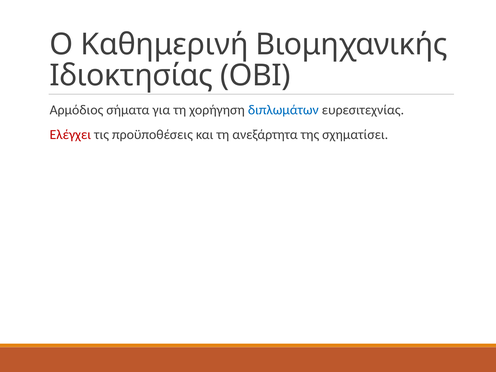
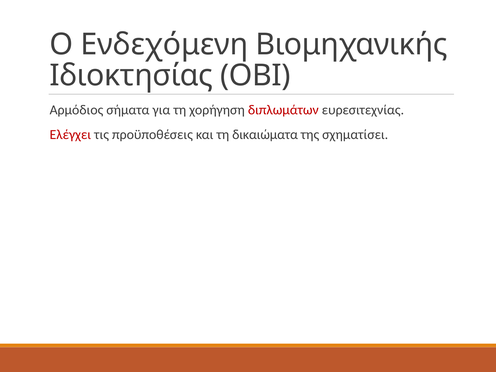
Καθημερινή: Καθημερινή -> Ενδεχόμενη (164, 45)
διπλωμάτων colour: blue -> red (283, 110)
ανεξάρτητα: ανεξάρτητα -> δικαιώματα (265, 134)
